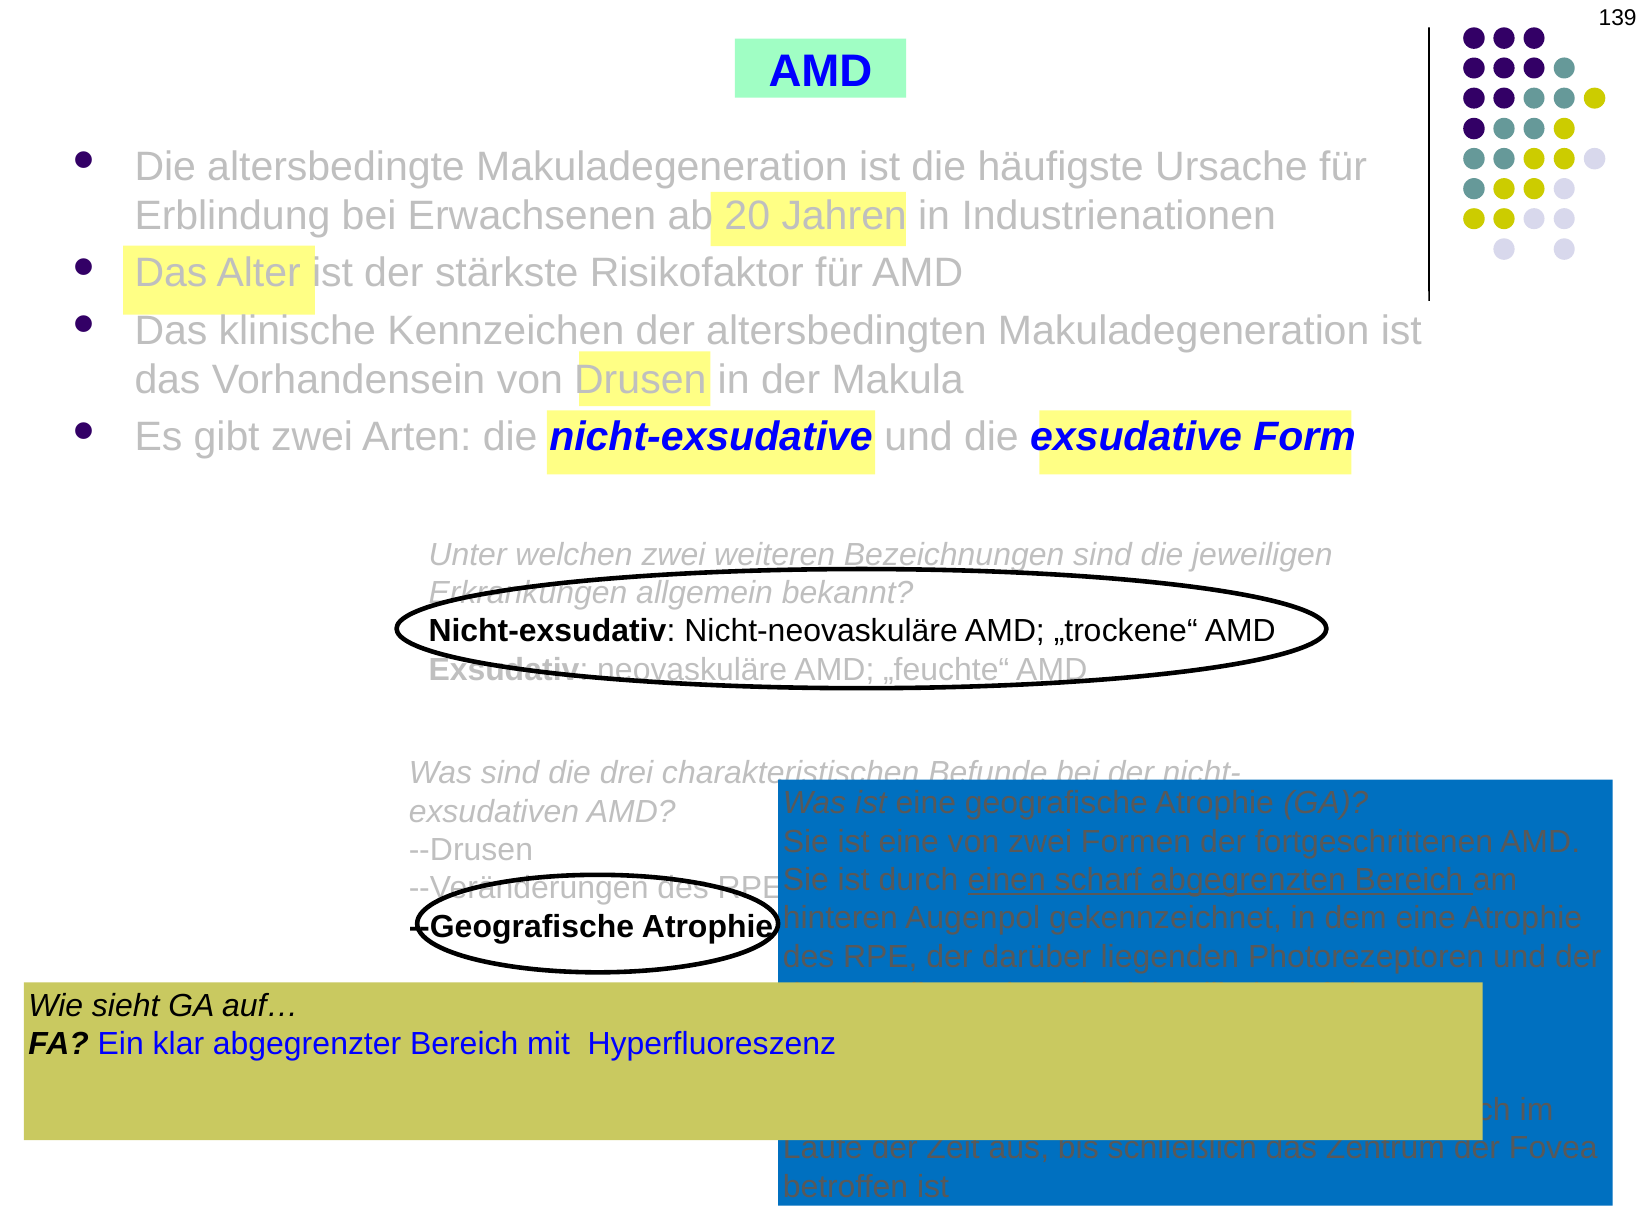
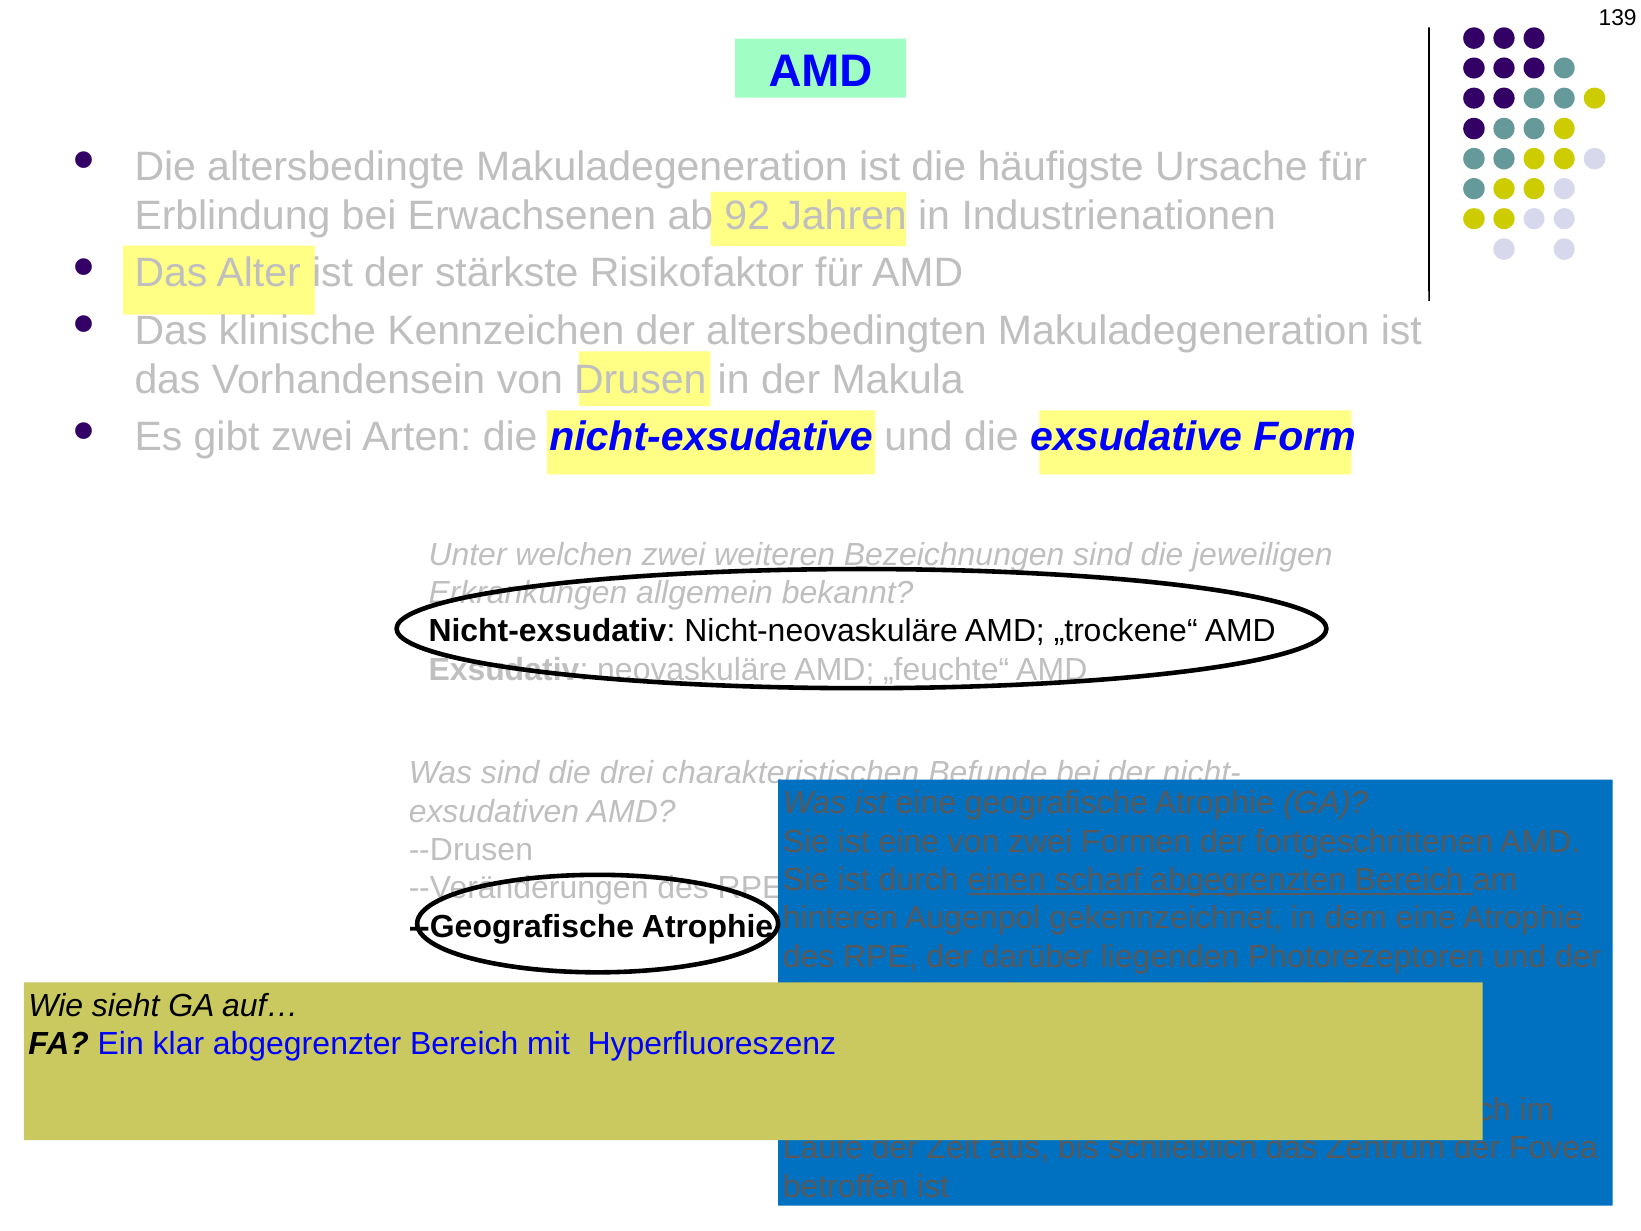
20: 20 -> 92 (747, 216)
